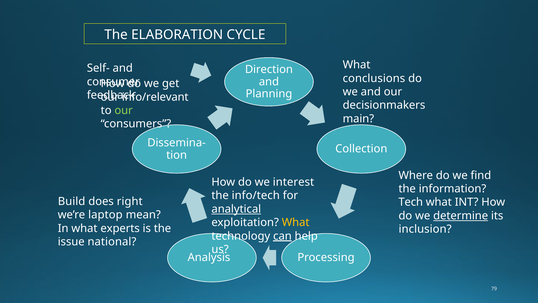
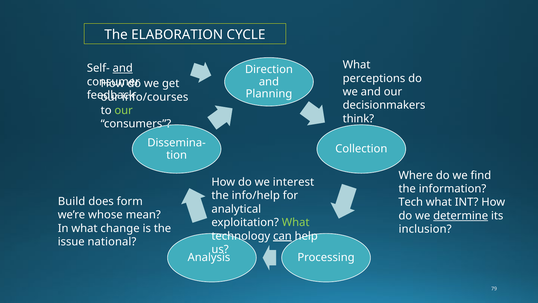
and underline: none -> present (123, 68)
conclusions: conclusions -> perceptions (374, 78)
info/relevant: info/relevant -> info/courses (155, 97)
main: main -> think (358, 119)
info/tech: info/tech -> info/help (256, 195)
right: right -> form (130, 201)
analytical underline: present -> none (236, 209)
laptop: laptop -> whose (105, 215)
What colour: yellow -> light green (296, 222)
experts: experts -> change (120, 228)
